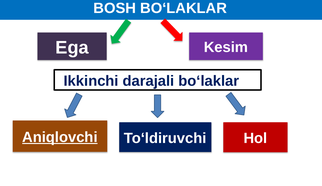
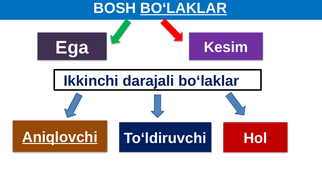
BO‘LAKLAR underline: none -> present (184, 8)
